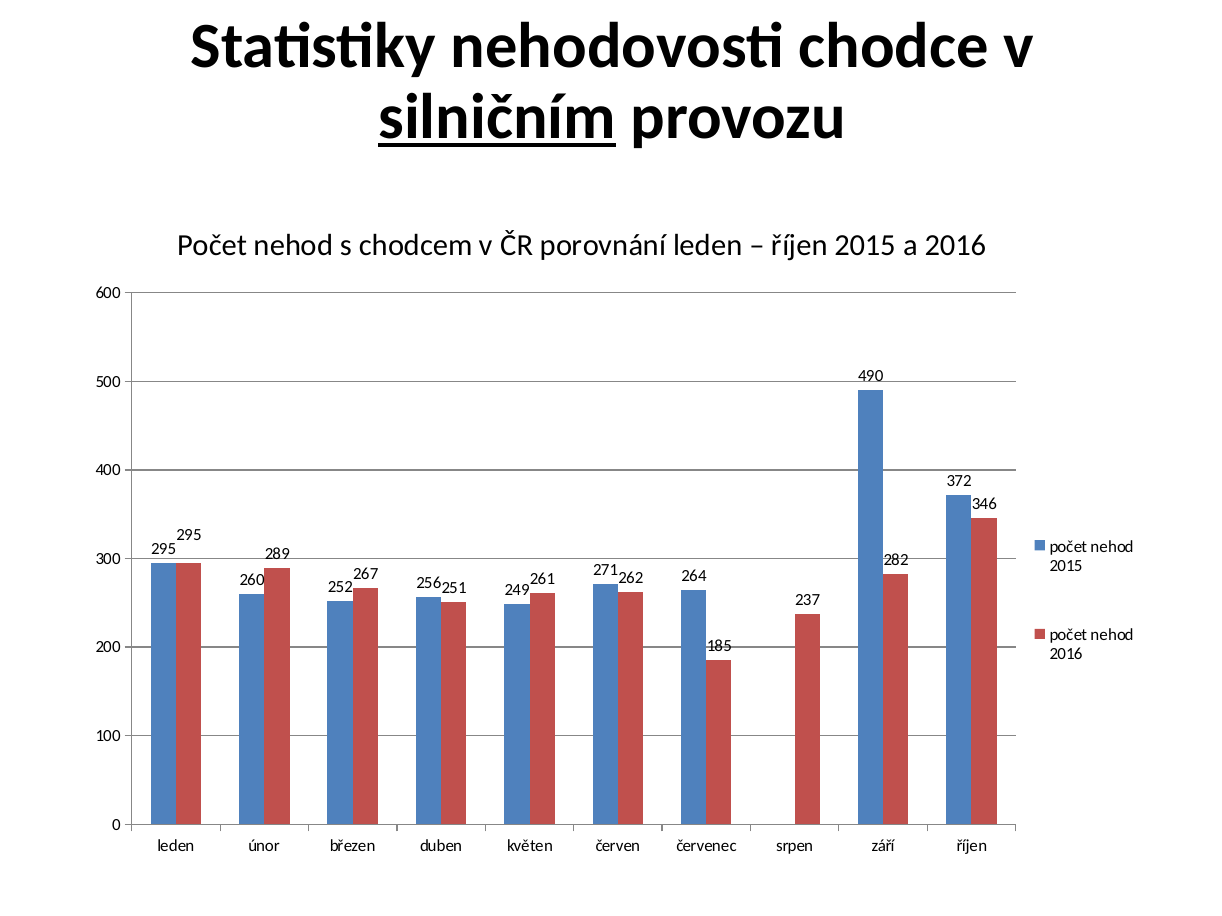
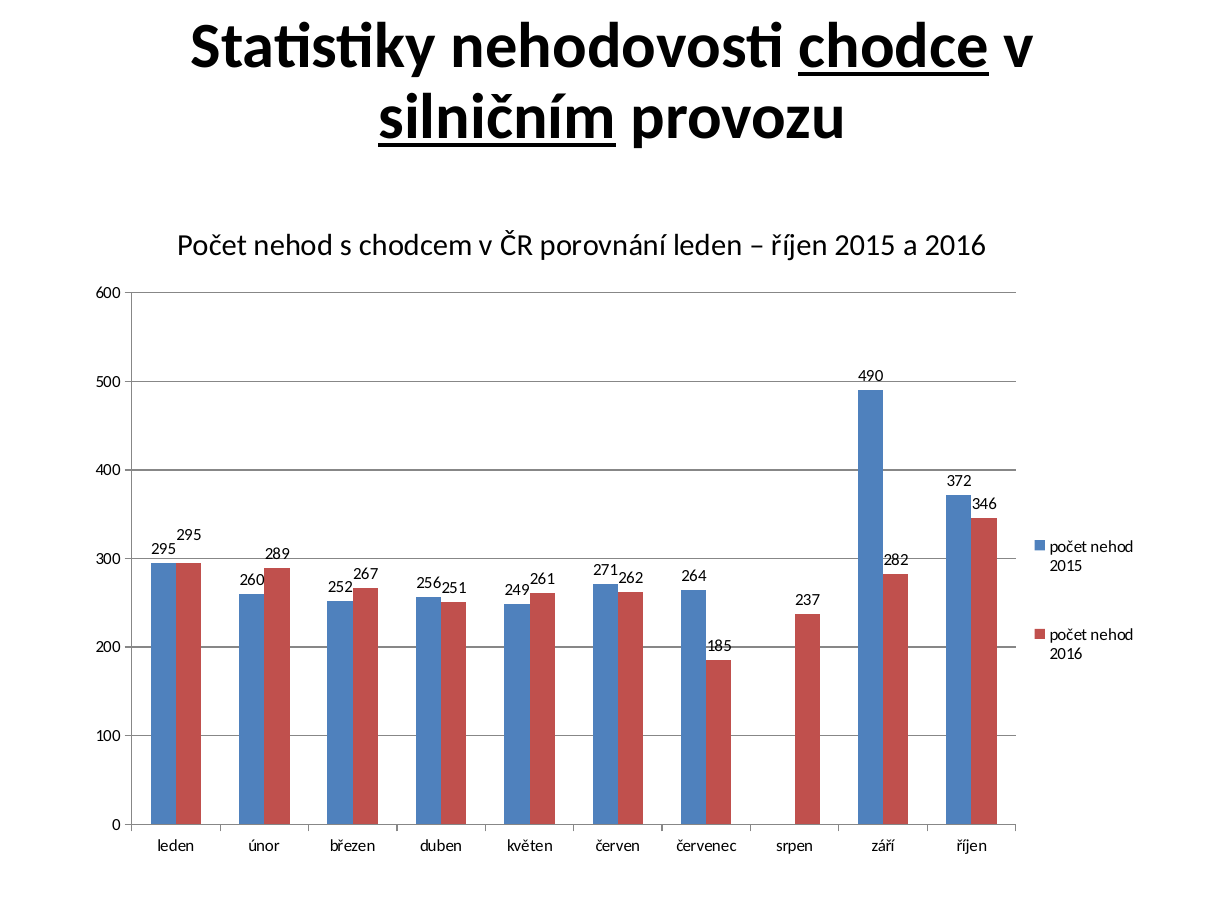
chodce underline: none -> present (894, 46)
